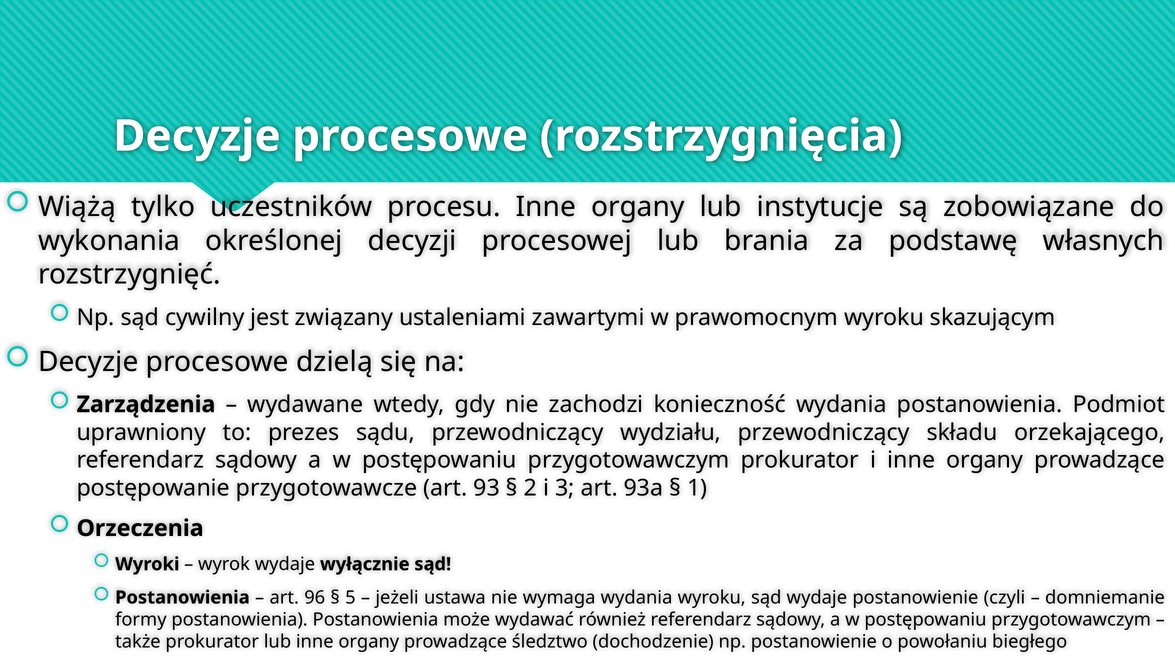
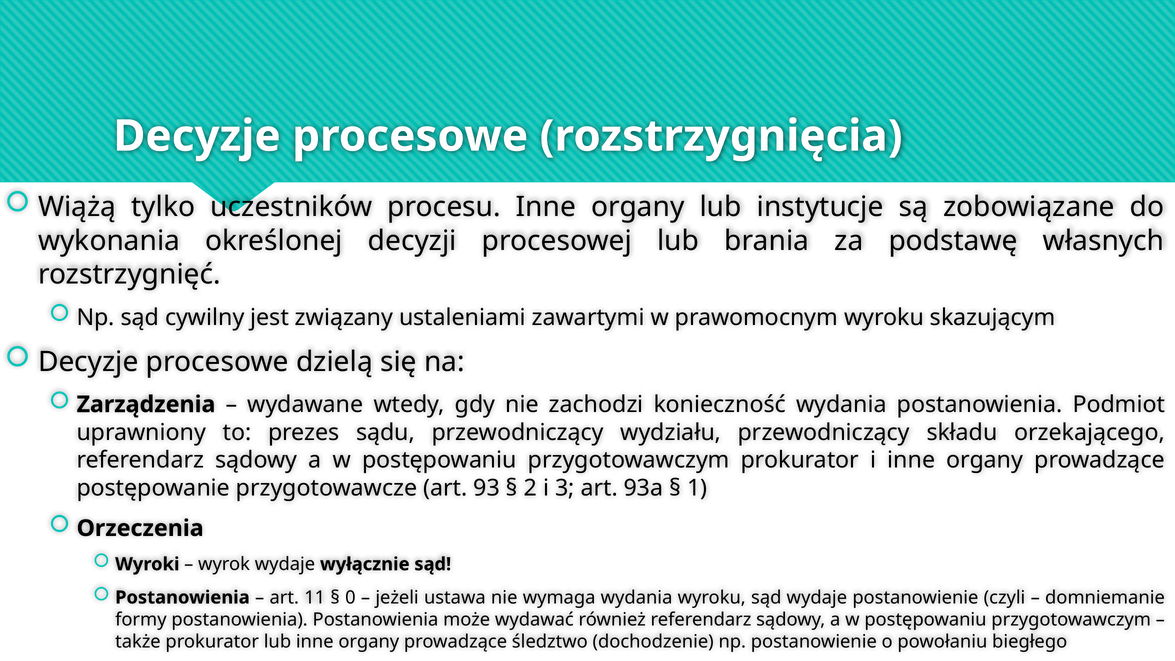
96: 96 -> 11 (315, 597)
5: 5 -> 0 (350, 597)
